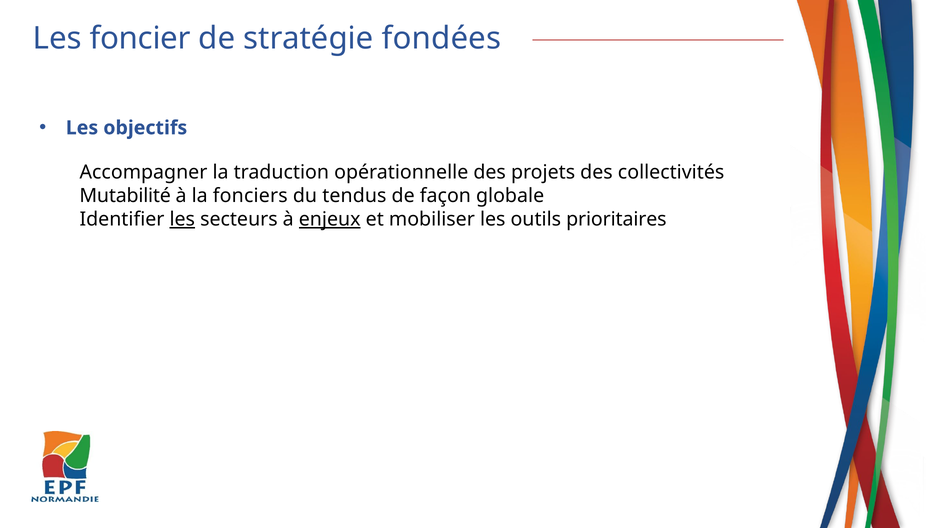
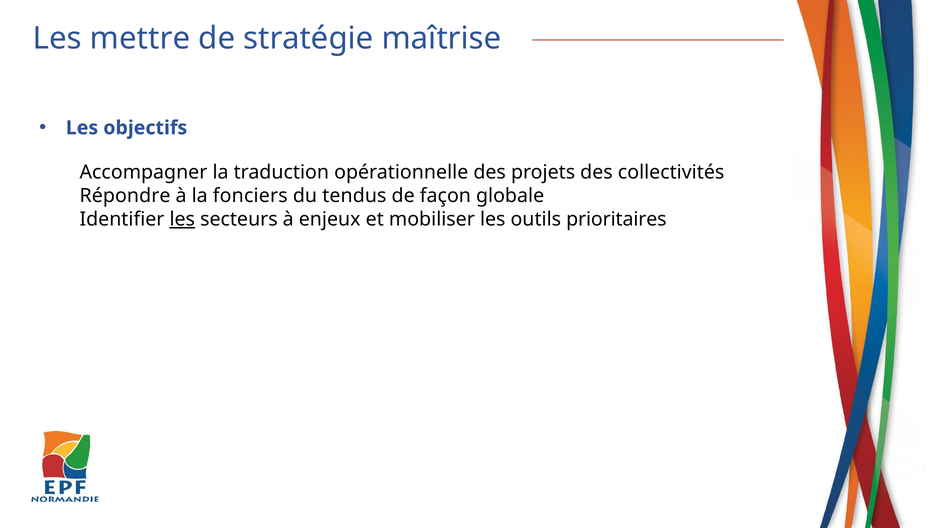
foncier: foncier -> mettre (140, 39)
fondées: fondées -> maîtrise (442, 39)
Mutabilité: Mutabilité -> Répondre (125, 196)
enjeux underline: present -> none (330, 219)
